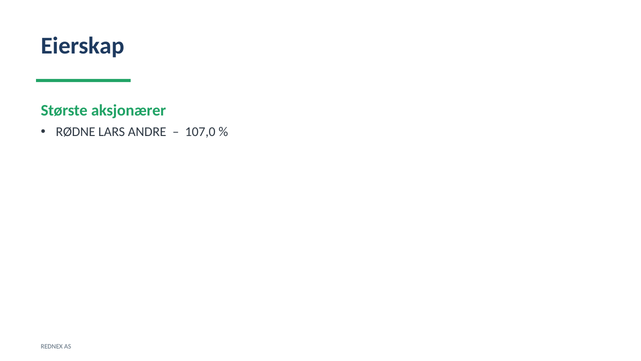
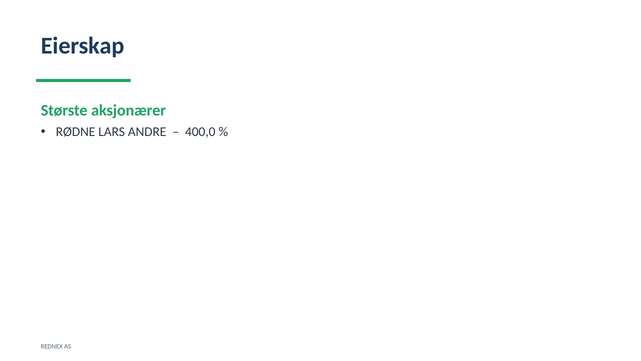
107,0: 107,0 -> 400,0 (200, 132)
